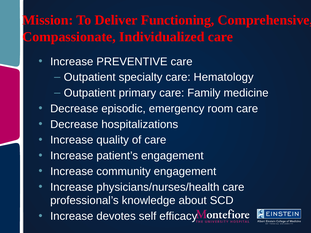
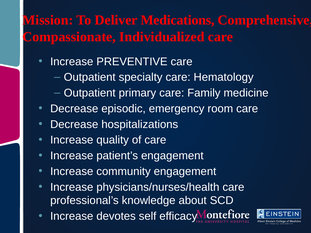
Functioning: Functioning -> Medications (178, 20)
